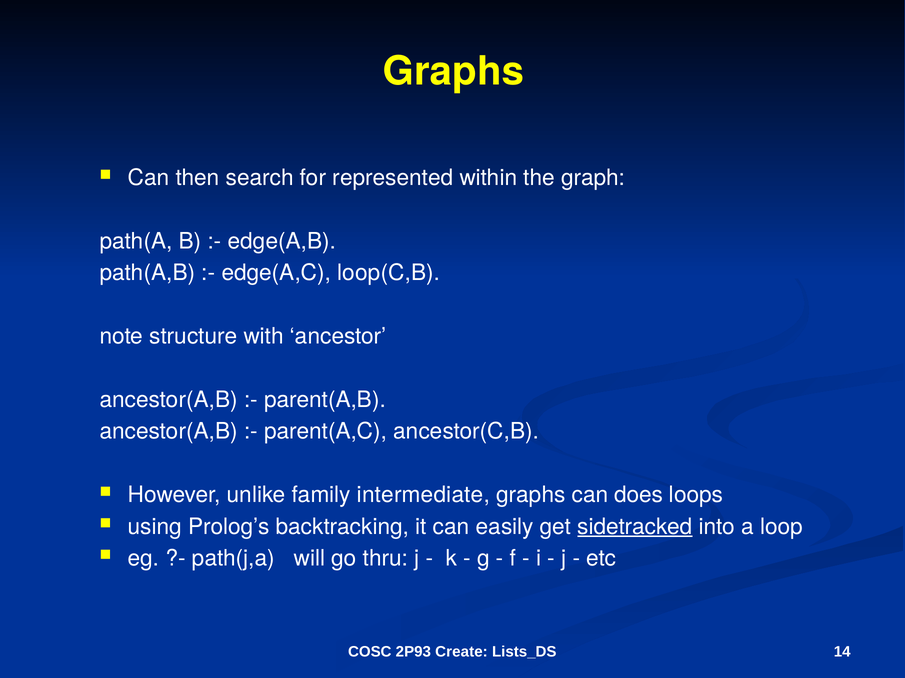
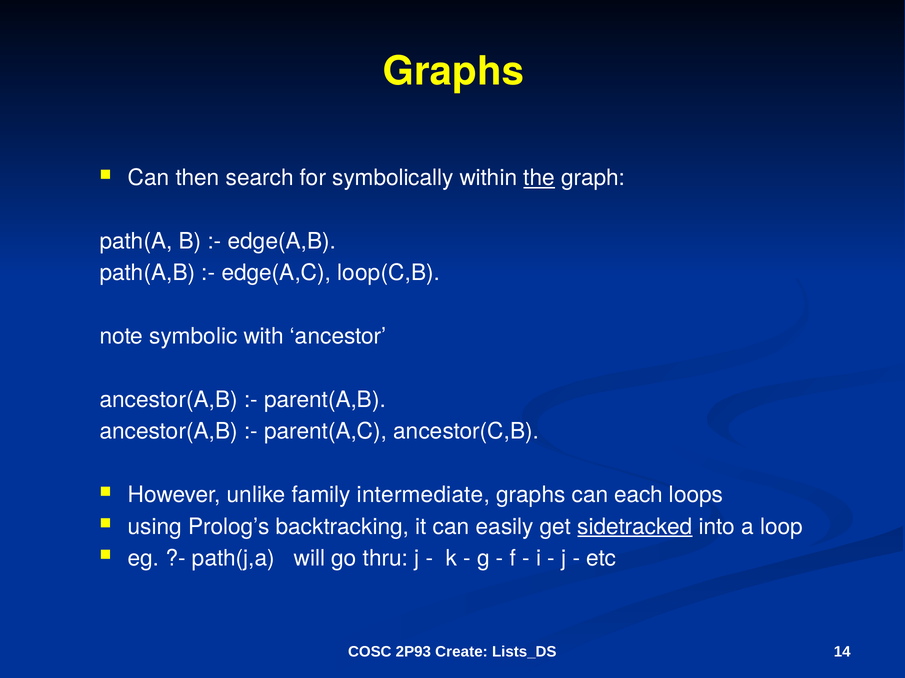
represented: represented -> symbolically (393, 178)
the underline: none -> present (539, 178)
structure: structure -> symbolic (193, 337)
does: does -> each (639, 495)
